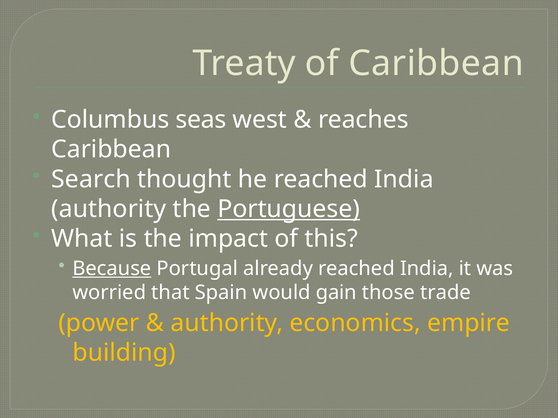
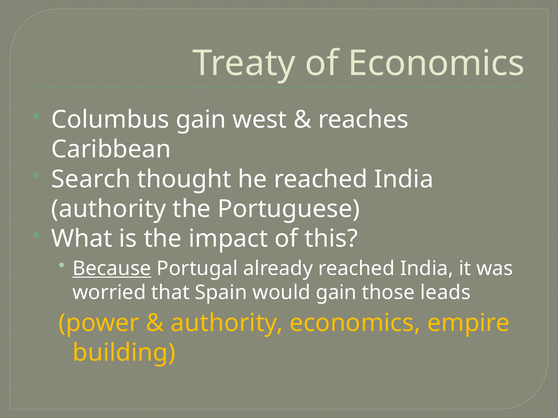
of Caribbean: Caribbean -> Economics (436, 64)
Columbus seas: seas -> gain (201, 120)
Portuguese underline: present -> none (289, 209)
trade: trade -> leads (445, 293)
